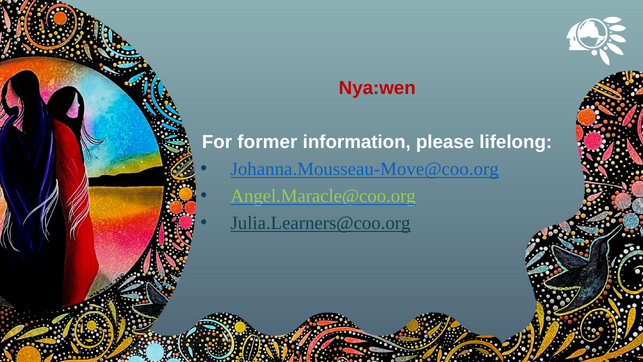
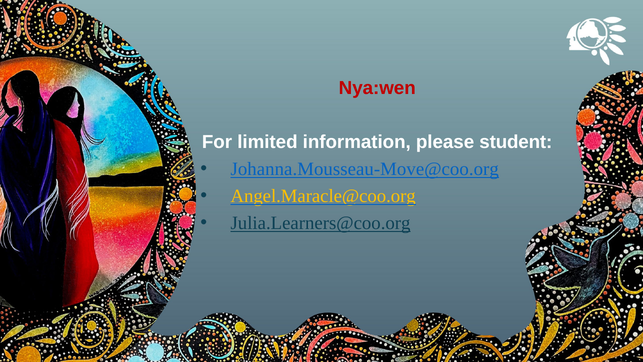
former: former -> limited (267, 142)
lifelong: lifelong -> student (516, 142)
Angel.Maracle@coo.org colour: light green -> yellow (323, 196)
